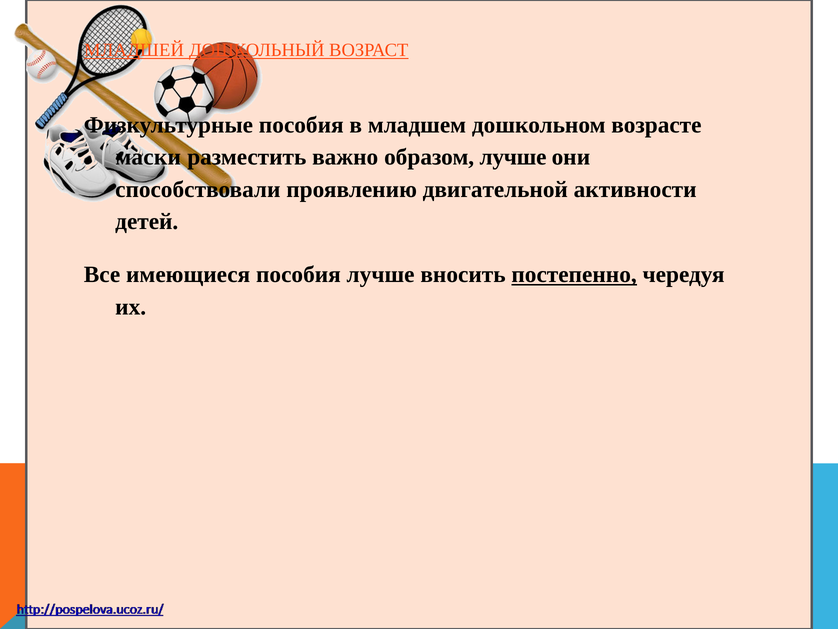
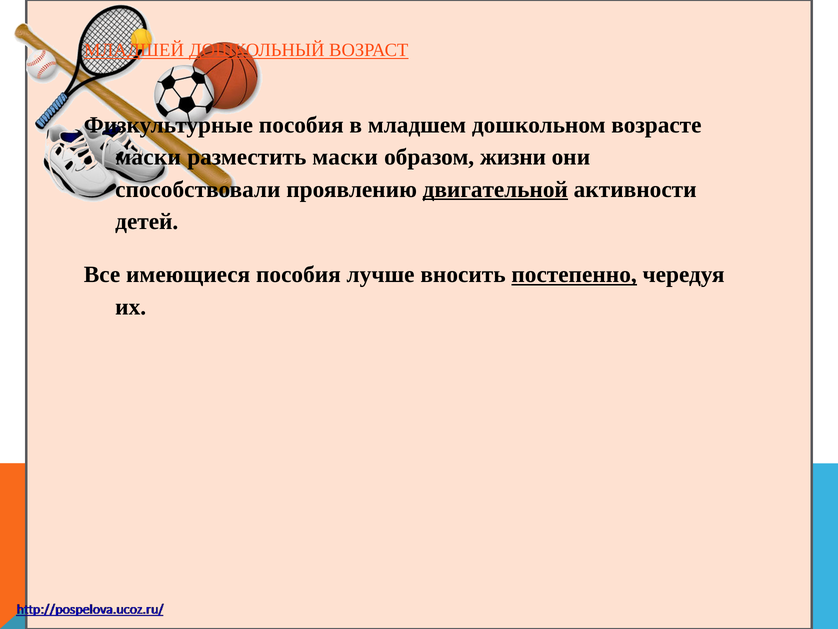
разместить важно: важно -> маски (345, 157)
образом лучше: лучше -> жизни (513, 157)
двигательной underline: none -> present (495, 189)
